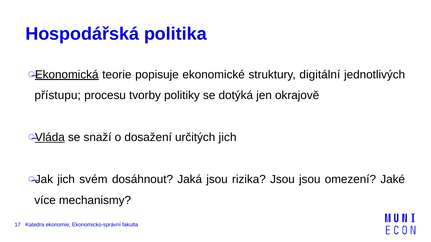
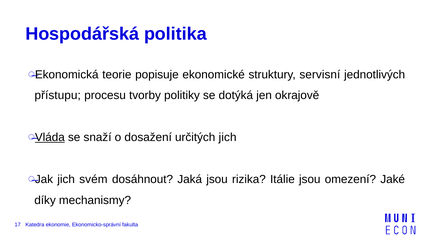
Ekonomická underline: present -> none (67, 75)
digitální: digitální -> servisní (320, 75)
rizika Jsou: Jsou -> Itálie (282, 180)
více: více -> díky (45, 201)
